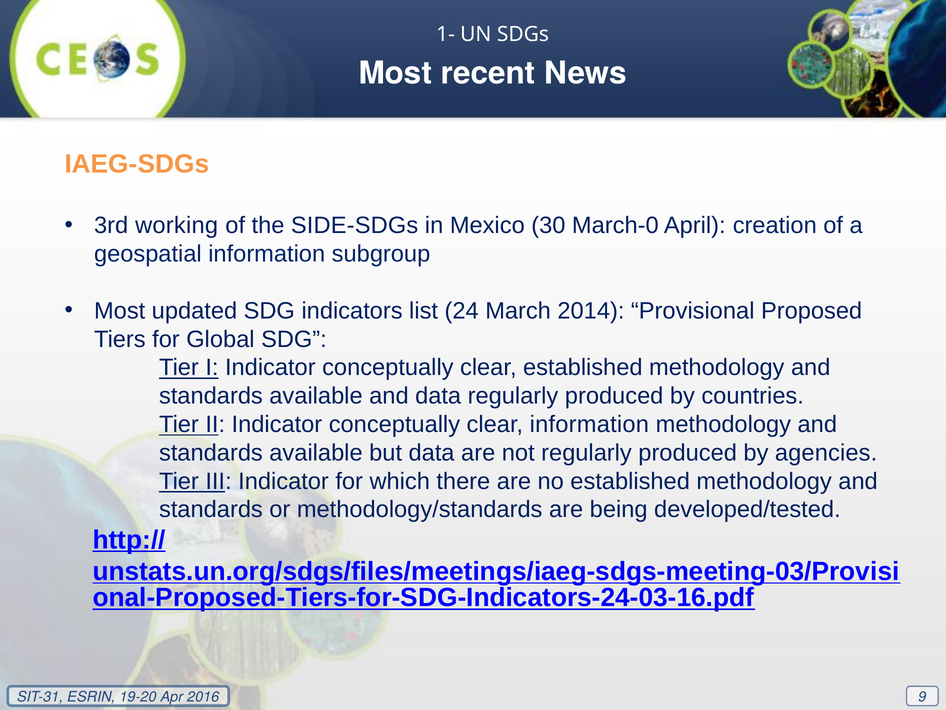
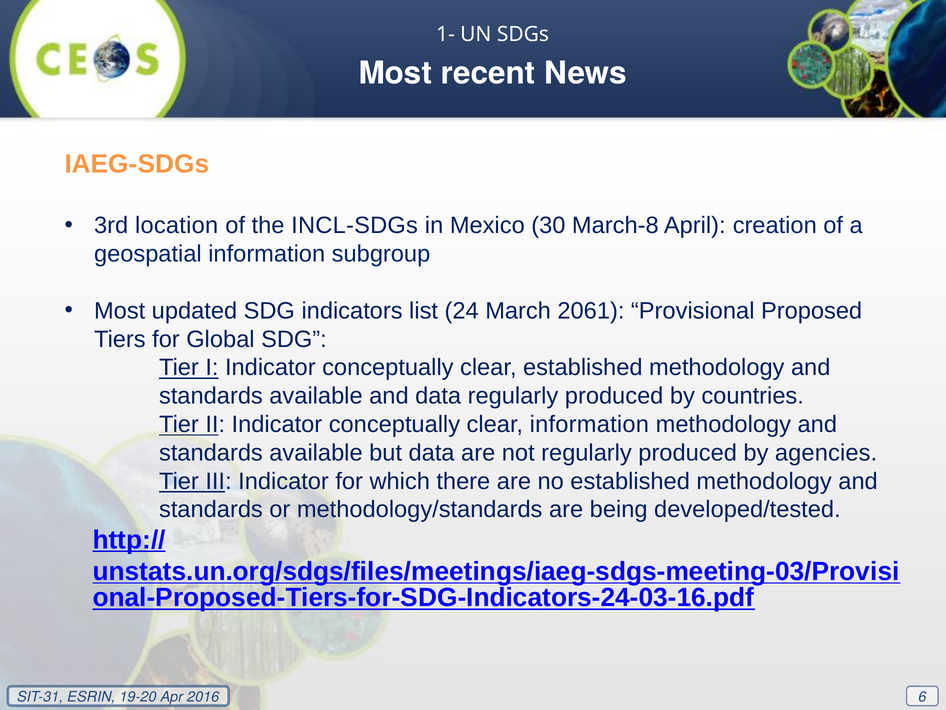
working: working -> location (177, 225)
SIDE-SDGs: SIDE-SDGs -> INCL-SDGs (355, 225)
March-0: March-0 -> March-8 (615, 225)
2014: 2014 -> 2061 (591, 311)
9: 9 -> 6 (922, 696)
